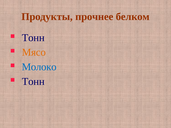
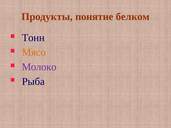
прочнее: прочнее -> понятие (94, 17)
Молоко colour: blue -> purple (39, 67)
Тонн: Тонн -> Рыба (33, 82)
